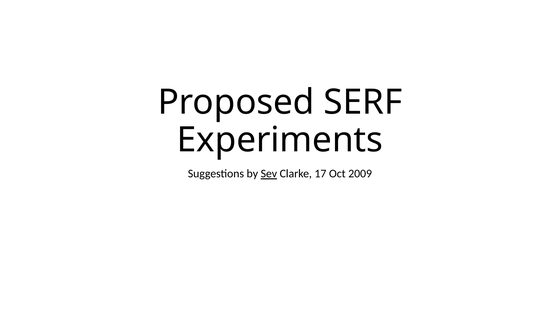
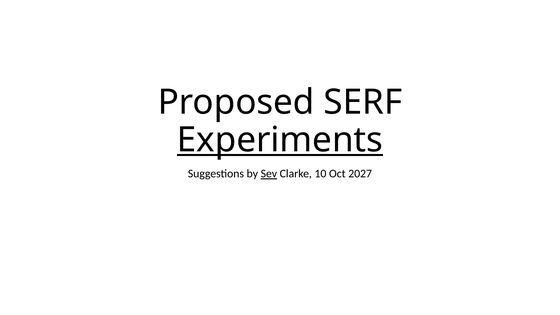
Experiments underline: none -> present (280, 140)
17: 17 -> 10 (320, 174)
2009: 2009 -> 2027 (360, 174)
